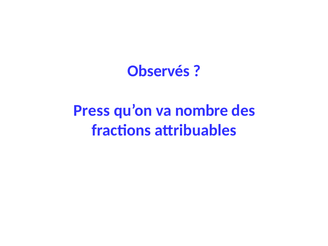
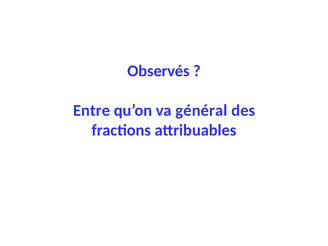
Press: Press -> Entre (92, 110)
nombre: nombre -> général (201, 110)
